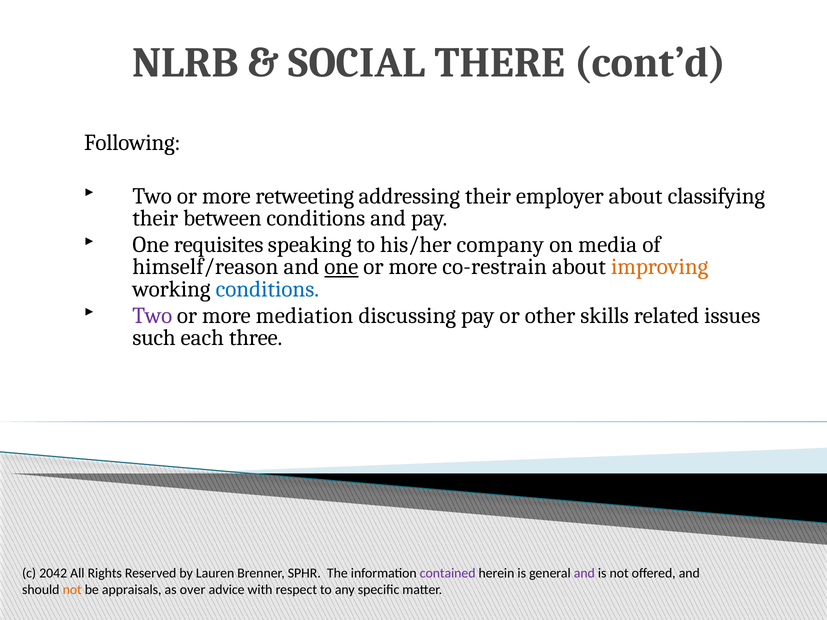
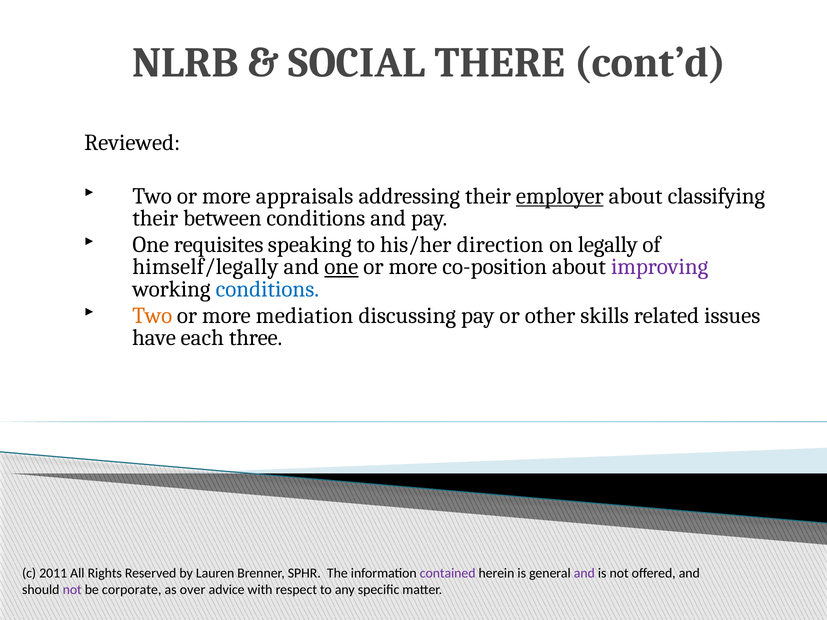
Following: Following -> Reviewed (132, 143)
retweeting: retweeting -> appraisals (305, 196)
employer underline: none -> present (560, 196)
company: company -> direction (500, 245)
media: media -> legally (608, 245)
himself/reason: himself/reason -> himself/legally (205, 267)
co-restrain: co-restrain -> co-position (495, 267)
improving colour: orange -> purple (660, 267)
Two colour: purple -> orange (152, 316)
such: such -> have (154, 338)
2042: 2042 -> 2011 (53, 574)
not colour: orange -> purple (72, 590)
appraisals: appraisals -> corporate (132, 590)
